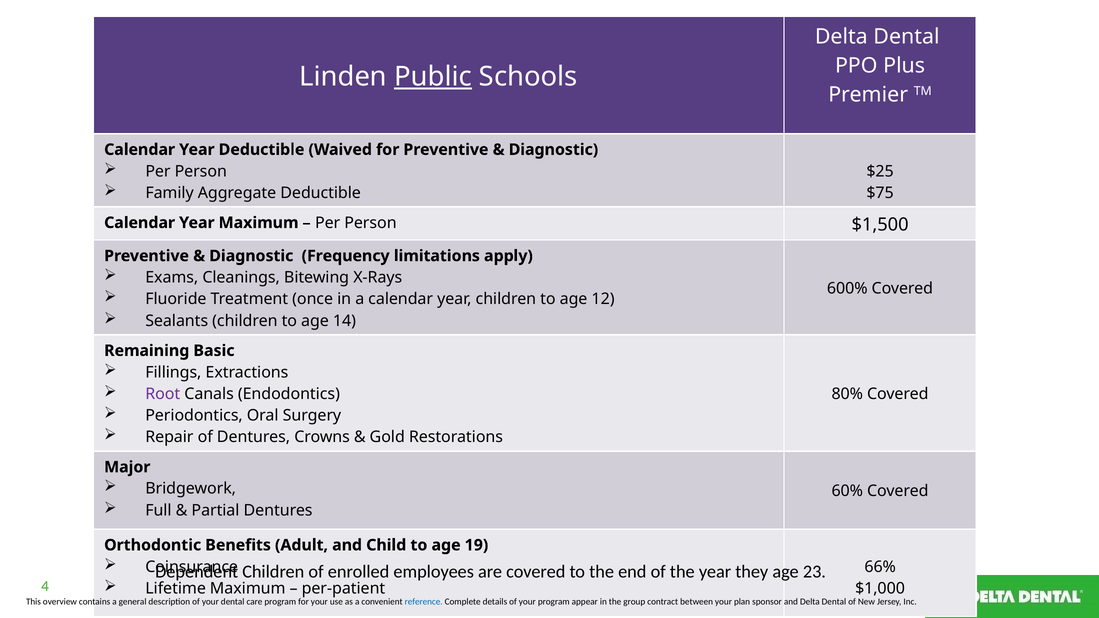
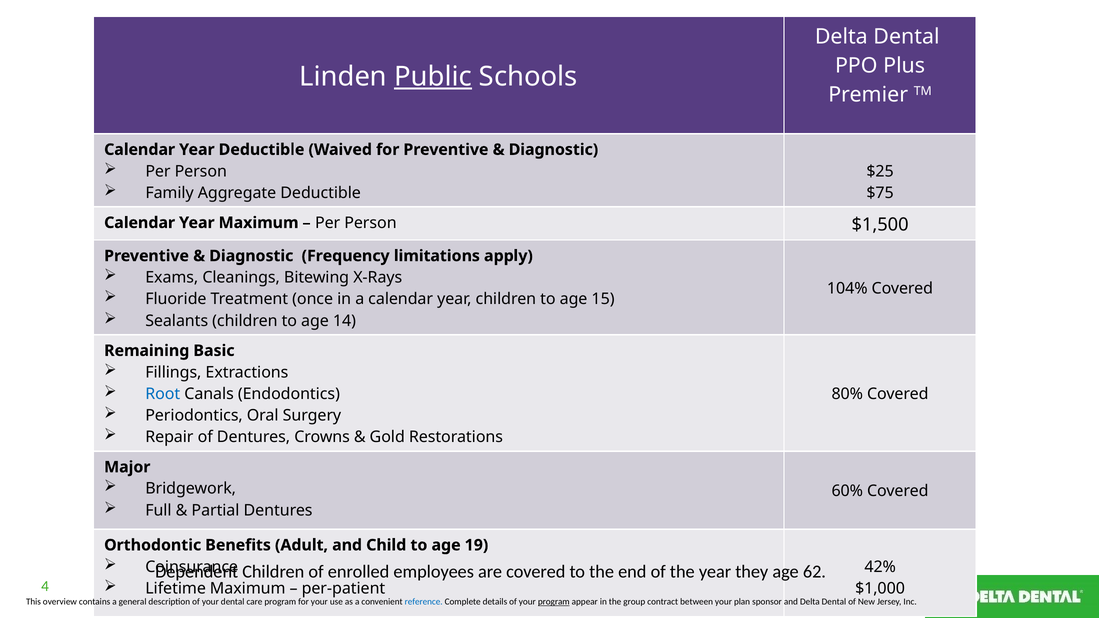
600%: 600% -> 104% (847, 288)
12: 12 -> 15 (603, 299)
Root colour: purple -> blue (163, 394)
66%: 66% -> 42% (880, 567)
23: 23 -> 62 (814, 572)
program underline: none -> present (554, 602)
